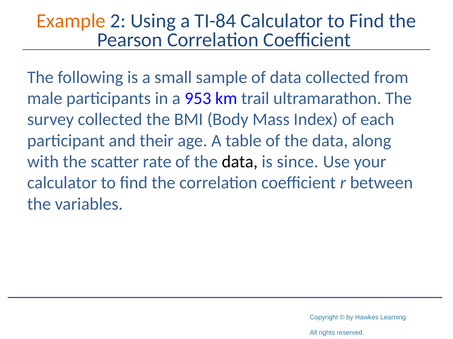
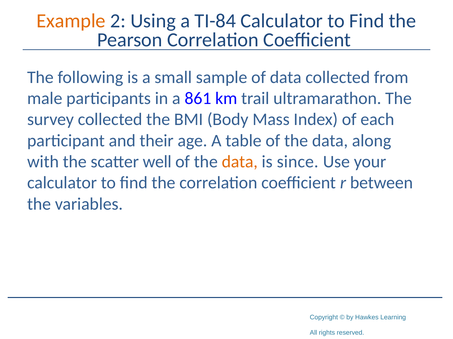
953: 953 -> 861 (198, 99)
rate: rate -> well (157, 162)
data colour: black -> orange (240, 162)
